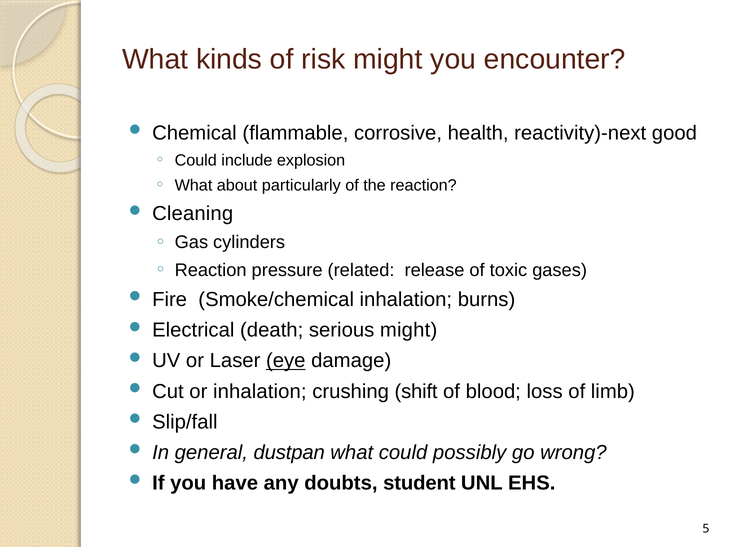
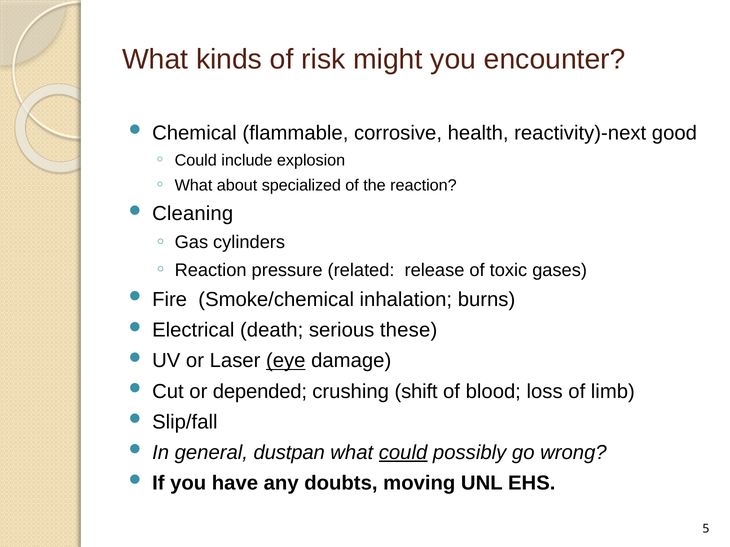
particularly: particularly -> specialized (301, 186)
serious might: might -> these (409, 330)
or inhalation: inhalation -> depended (260, 392)
could underline: none -> present (403, 453)
student: student -> moving (419, 484)
